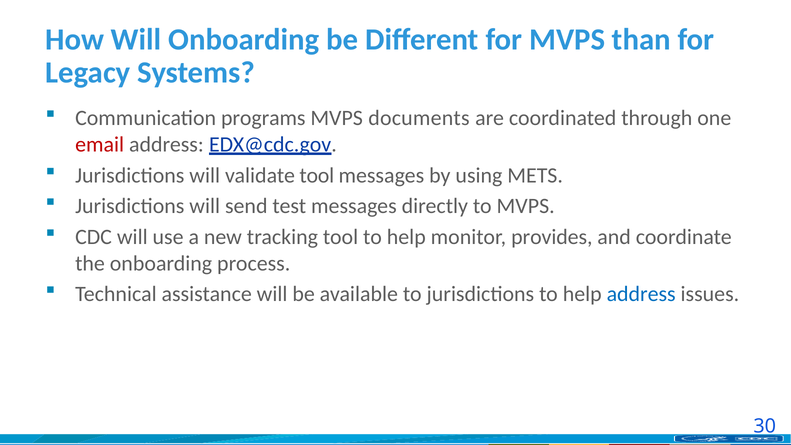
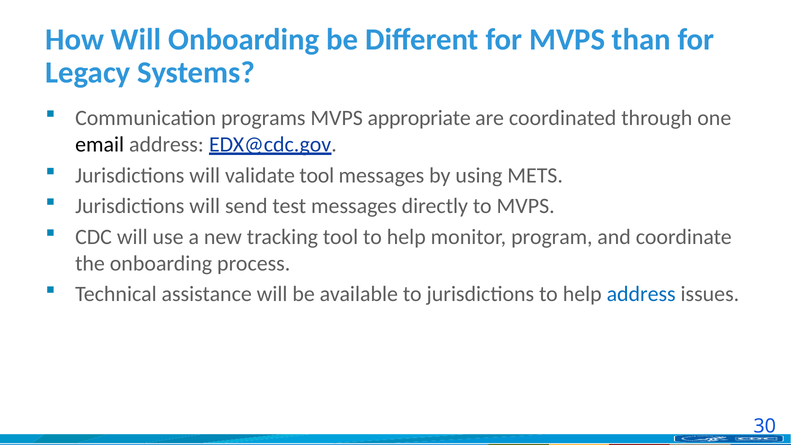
documents: documents -> appropriate (419, 118)
email colour: red -> black (100, 144)
provides: provides -> program (552, 237)
